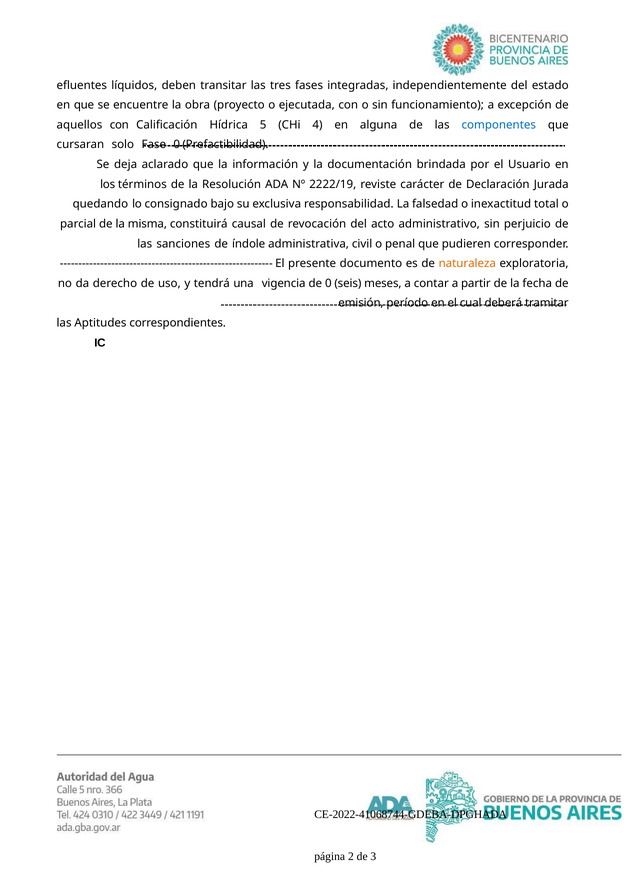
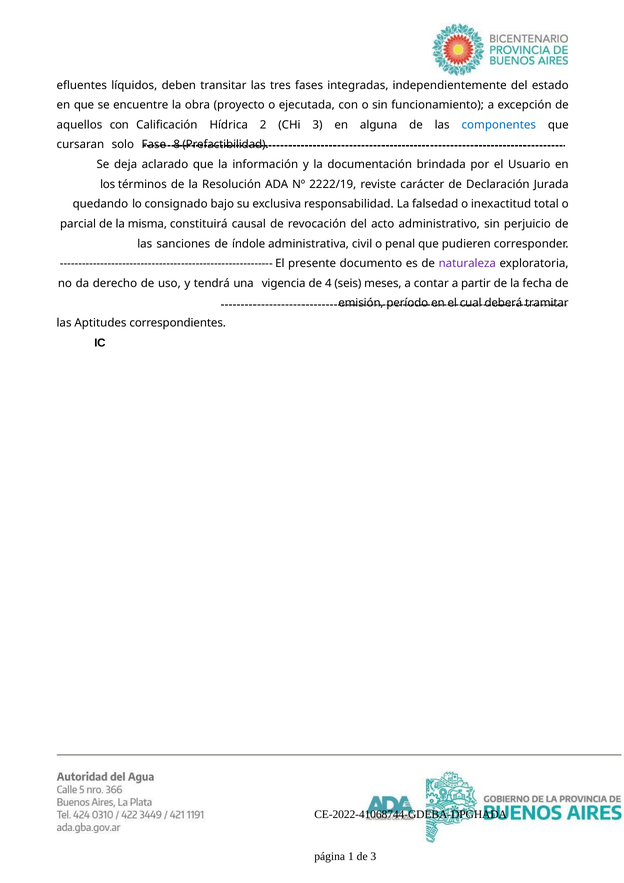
5: 5 -> 2 (263, 125)
CHi 4: 4 -> 3 (317, 125)
Fase 0: 0 -> 8 (177, 145)
naturaleza colour: orange -> purple (467, 264)
de 0: 0 -> 4 (328, 283)
2: 2 -> 1 (351, 857)
